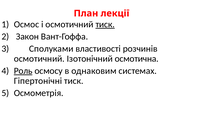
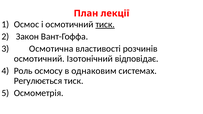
Сполуками: Сполуками -> Осмотична (51, 49)
осмотична: осмотична -> відповідає (137, 59)
Роль underline: present -> none (23, 71)
Гіпертонічні: Гіпертонічні -> Регулюється (38, 81)
